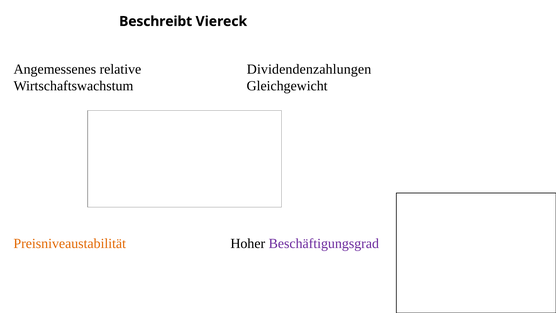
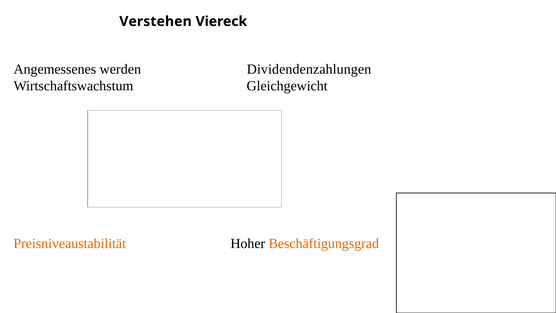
Beschreibt: Beschreibt -> Verstehen (155, 21)
relative: relative -> werden (120, 69)
Beschäftigungsgrad colour: purple -> orange (324, 243)
